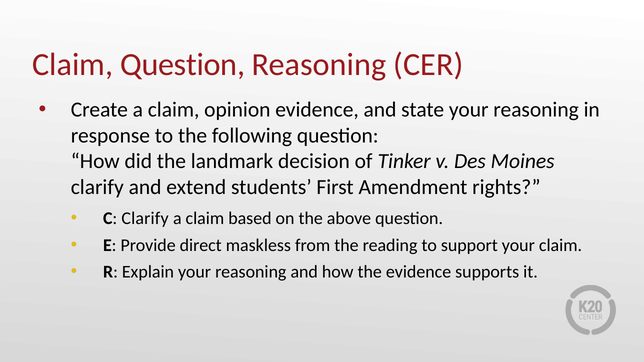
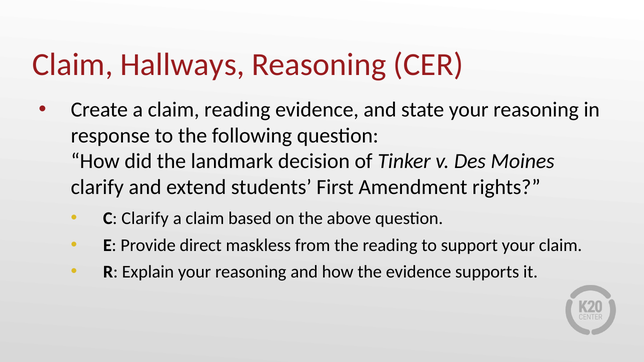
Claim Question: Question -> Hallways (183, 65)
claim opinion: opinion -> reading (237, 110)
